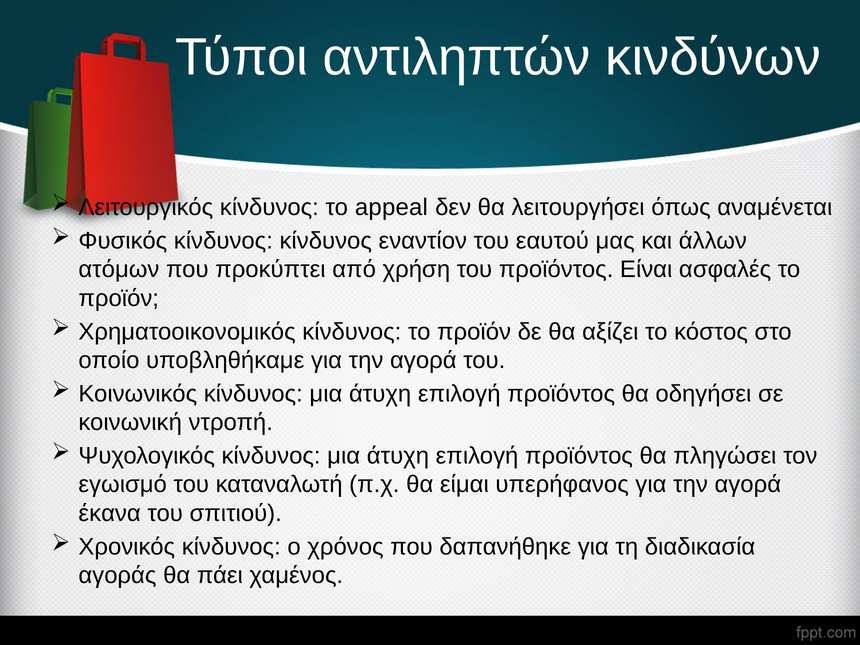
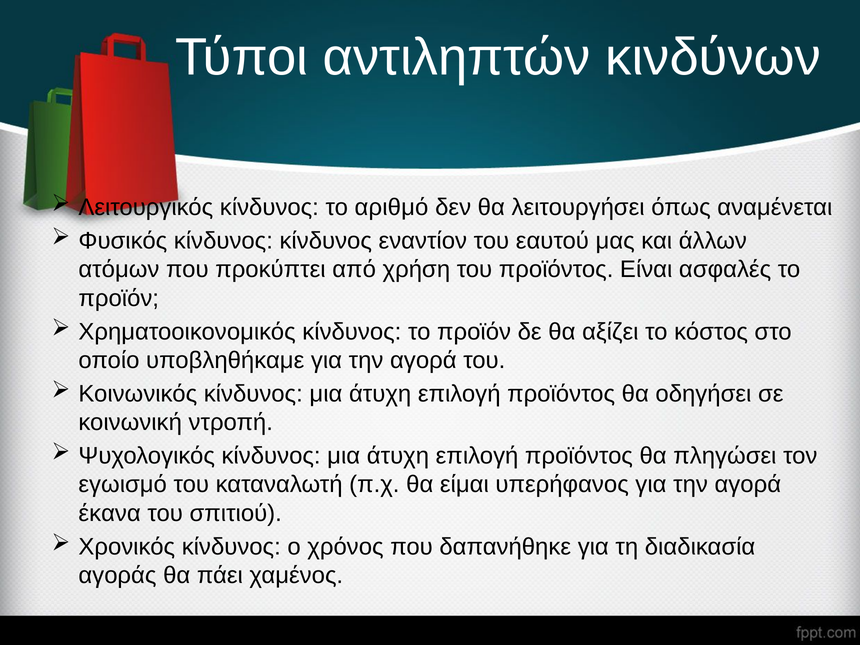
appeal: appeal -> αριθμό (391, 207)
